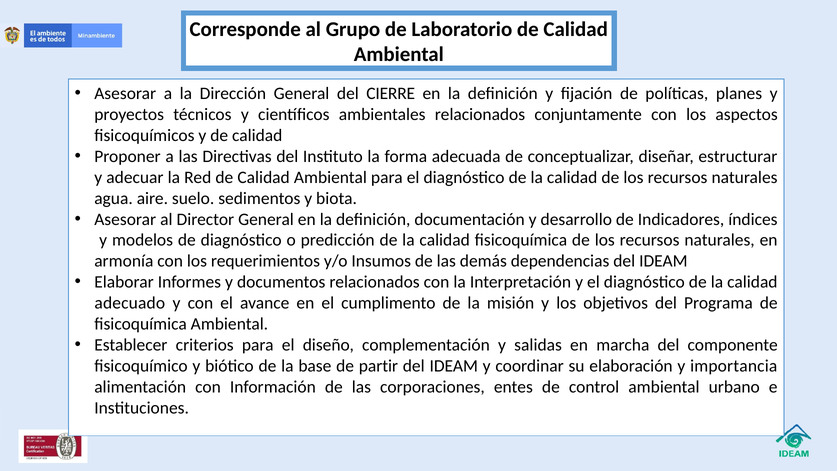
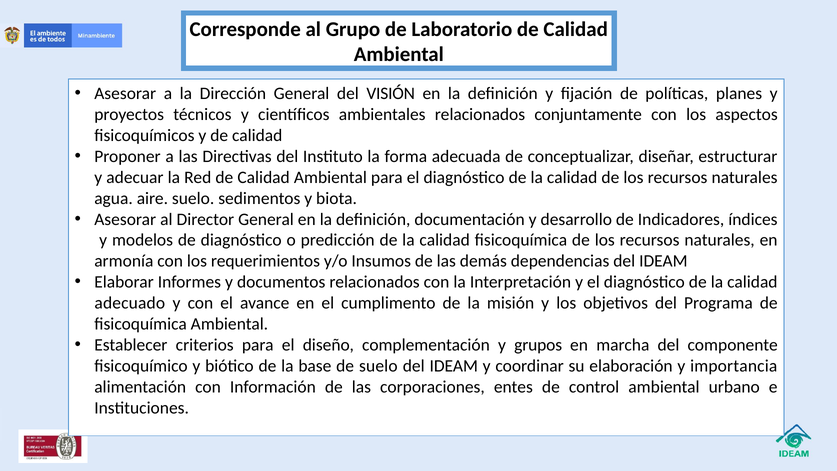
CIERRE: CIERRE -> VISIÓN (391, 94)
salidas: salidas -> grupos (538, 345)
de partir: partir -> suelo (378, 366)
